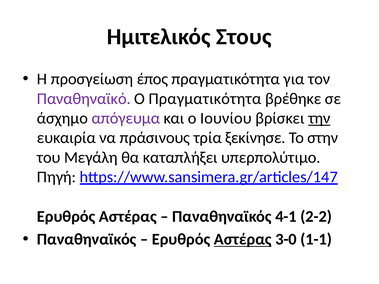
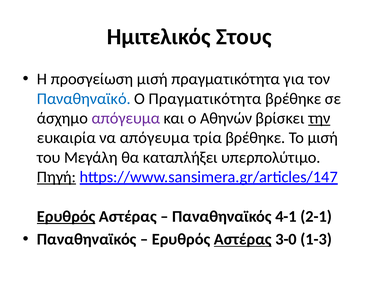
προσγείωση έπος: έπος -> μισή (152, 79)
Παναθηναϊκό colour: purple -> blue (84, 99)
Ιουνίου: Ιουνίου -> Αθηνών (226, 118)
να πράσινους: πράσινους -> απόγευμα (155, 138)
τρία ξεκίνησε: ξεκίνησε -> βρέθηκε (255, 138)
Το στην: στην -> μισή (323, 138)
Πηγή underline: none -> present (56, 177)
Ερυθρός underline: none -> present (66, 217)
2-2: 2-2 -> 2-1 (316, 217)
1-1: 1-1 -> 1-3 (316, 240)
